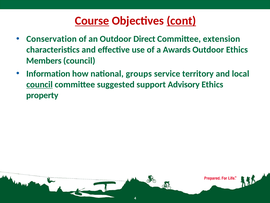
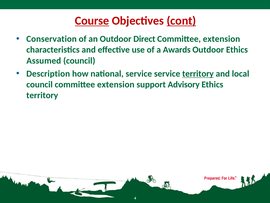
Members: Members -> Assumed (44, 60)
Information: Information -> Description (48, 74)
national groups: groups -> service (139, 74)
territory underline: none -> present (198, 74)
council underline: present -> none (40, 84)
suggested: suggested -> extension (116, 84)
property: property -> territory (42, 95)
